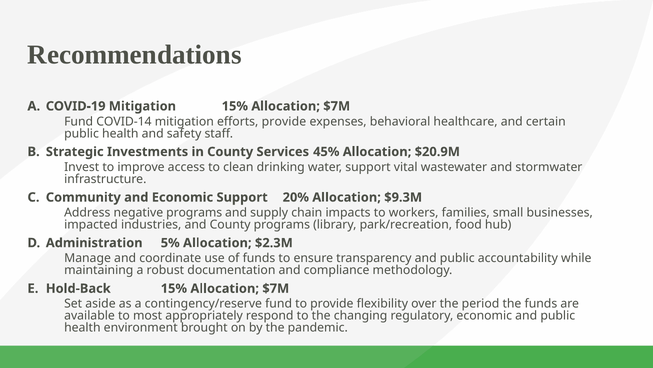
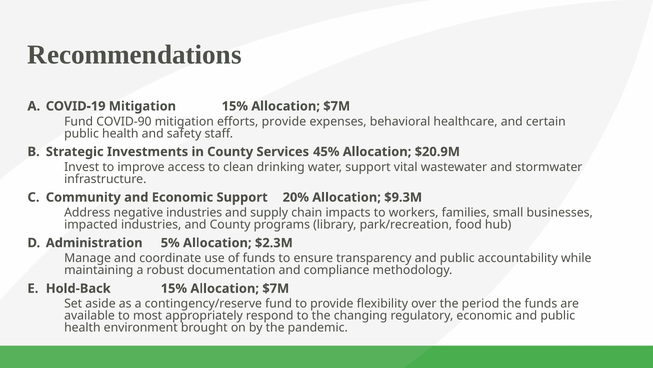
COVID-14: COVID-14 -> COVID-90 (124, 121)
negative programs: programs -> industries (194, 212)
